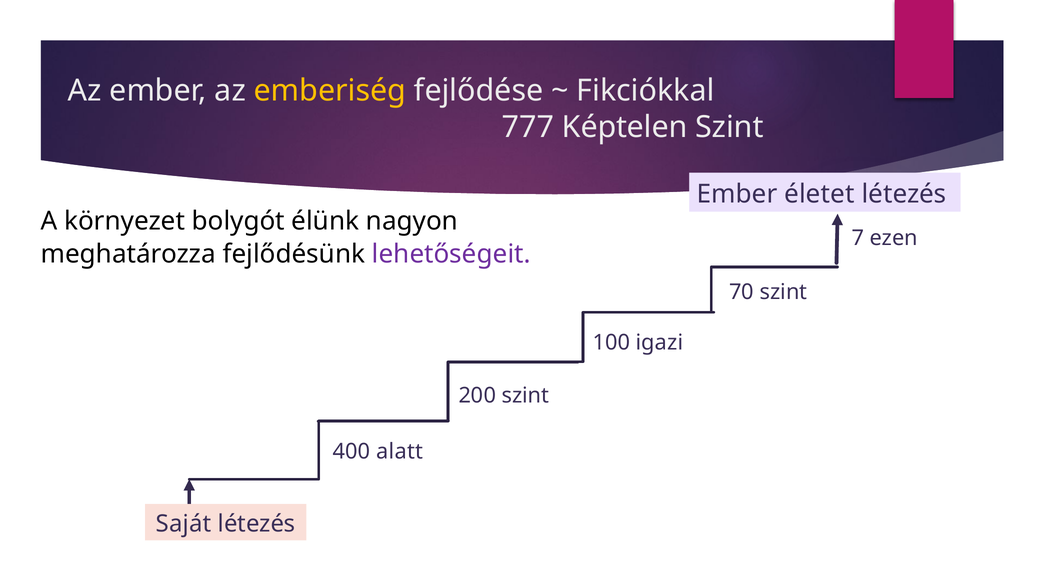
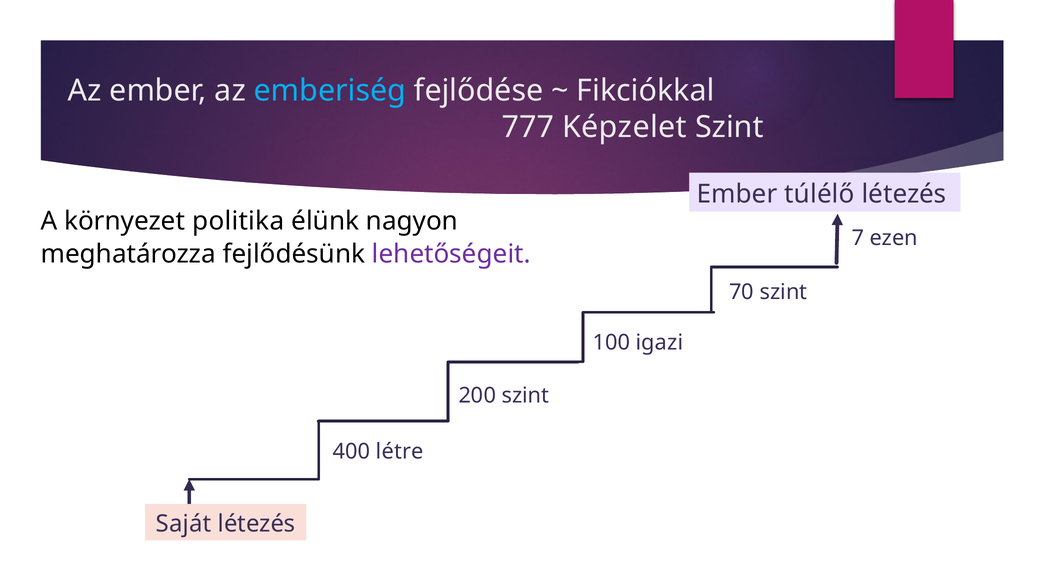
emberiség colour: yellow -> light blue (330, 91)
Képtelen: Képtelen -> Képzelet (624, 127)
életet: életet -> túlélő (819, 194)
bolygót: bolygót -> politika (238, 221)
alatt: alatt -> létre (400, 451)
